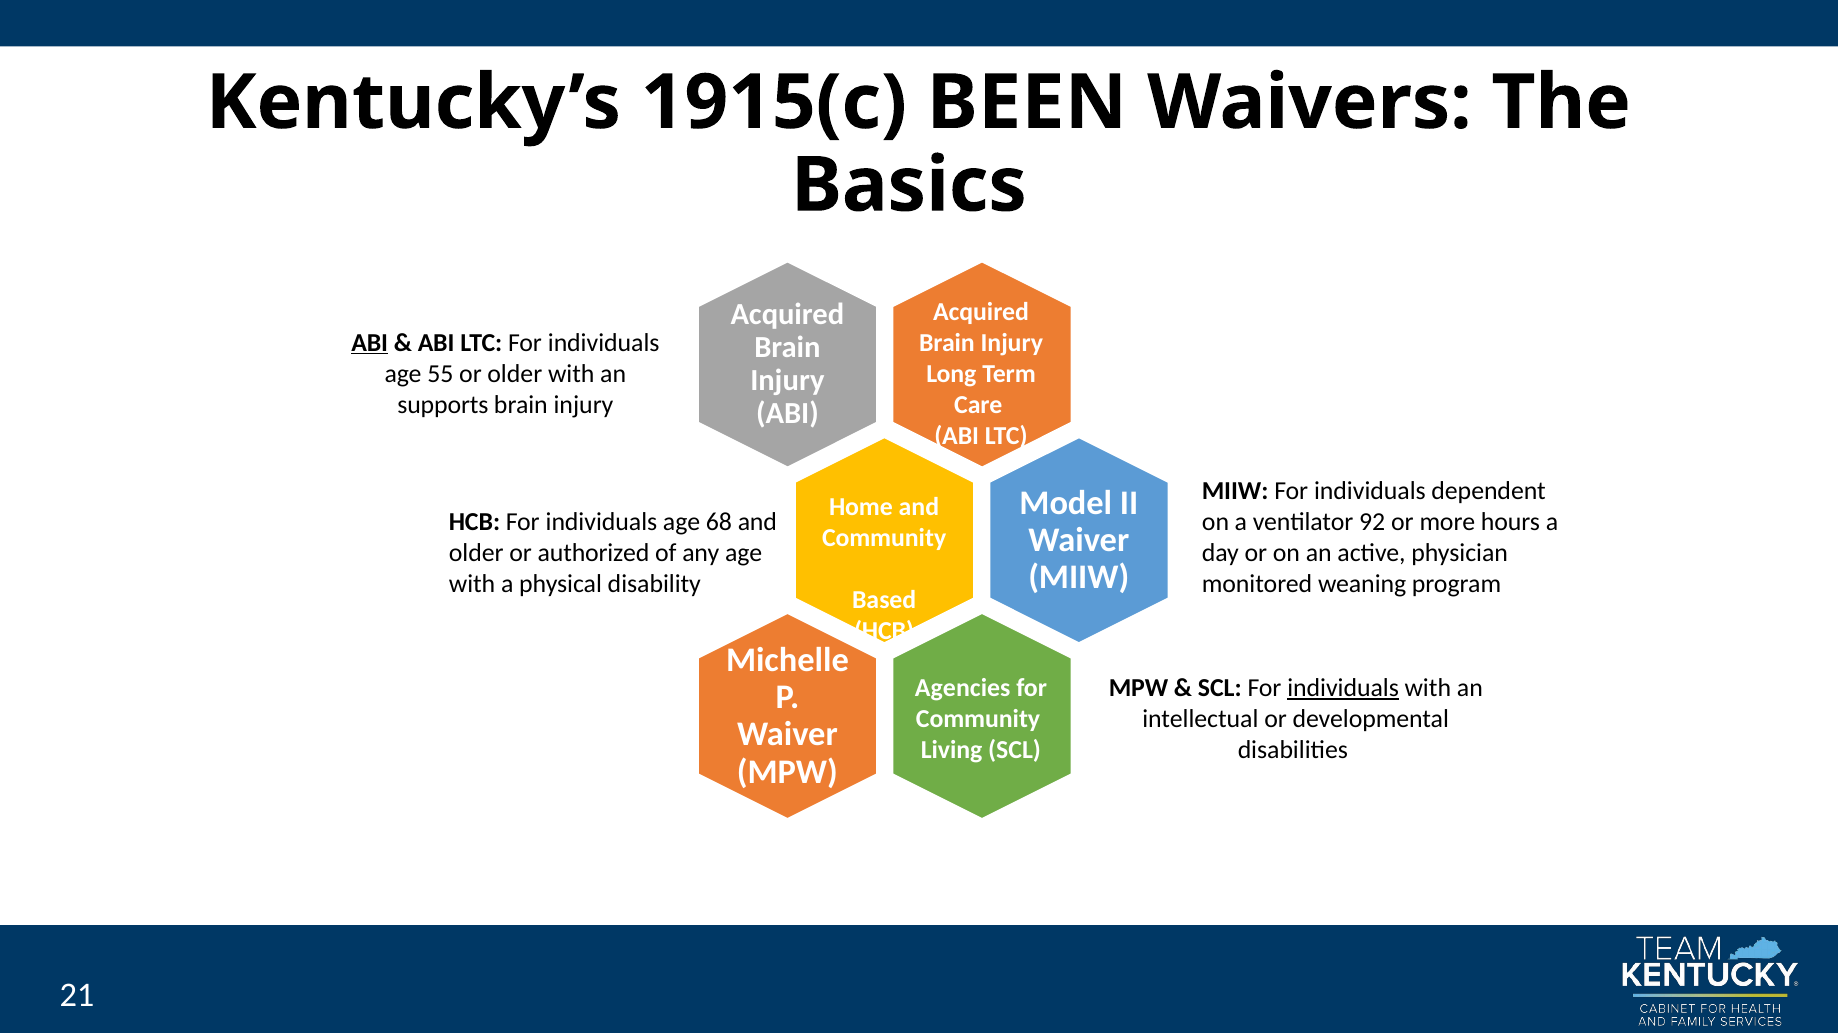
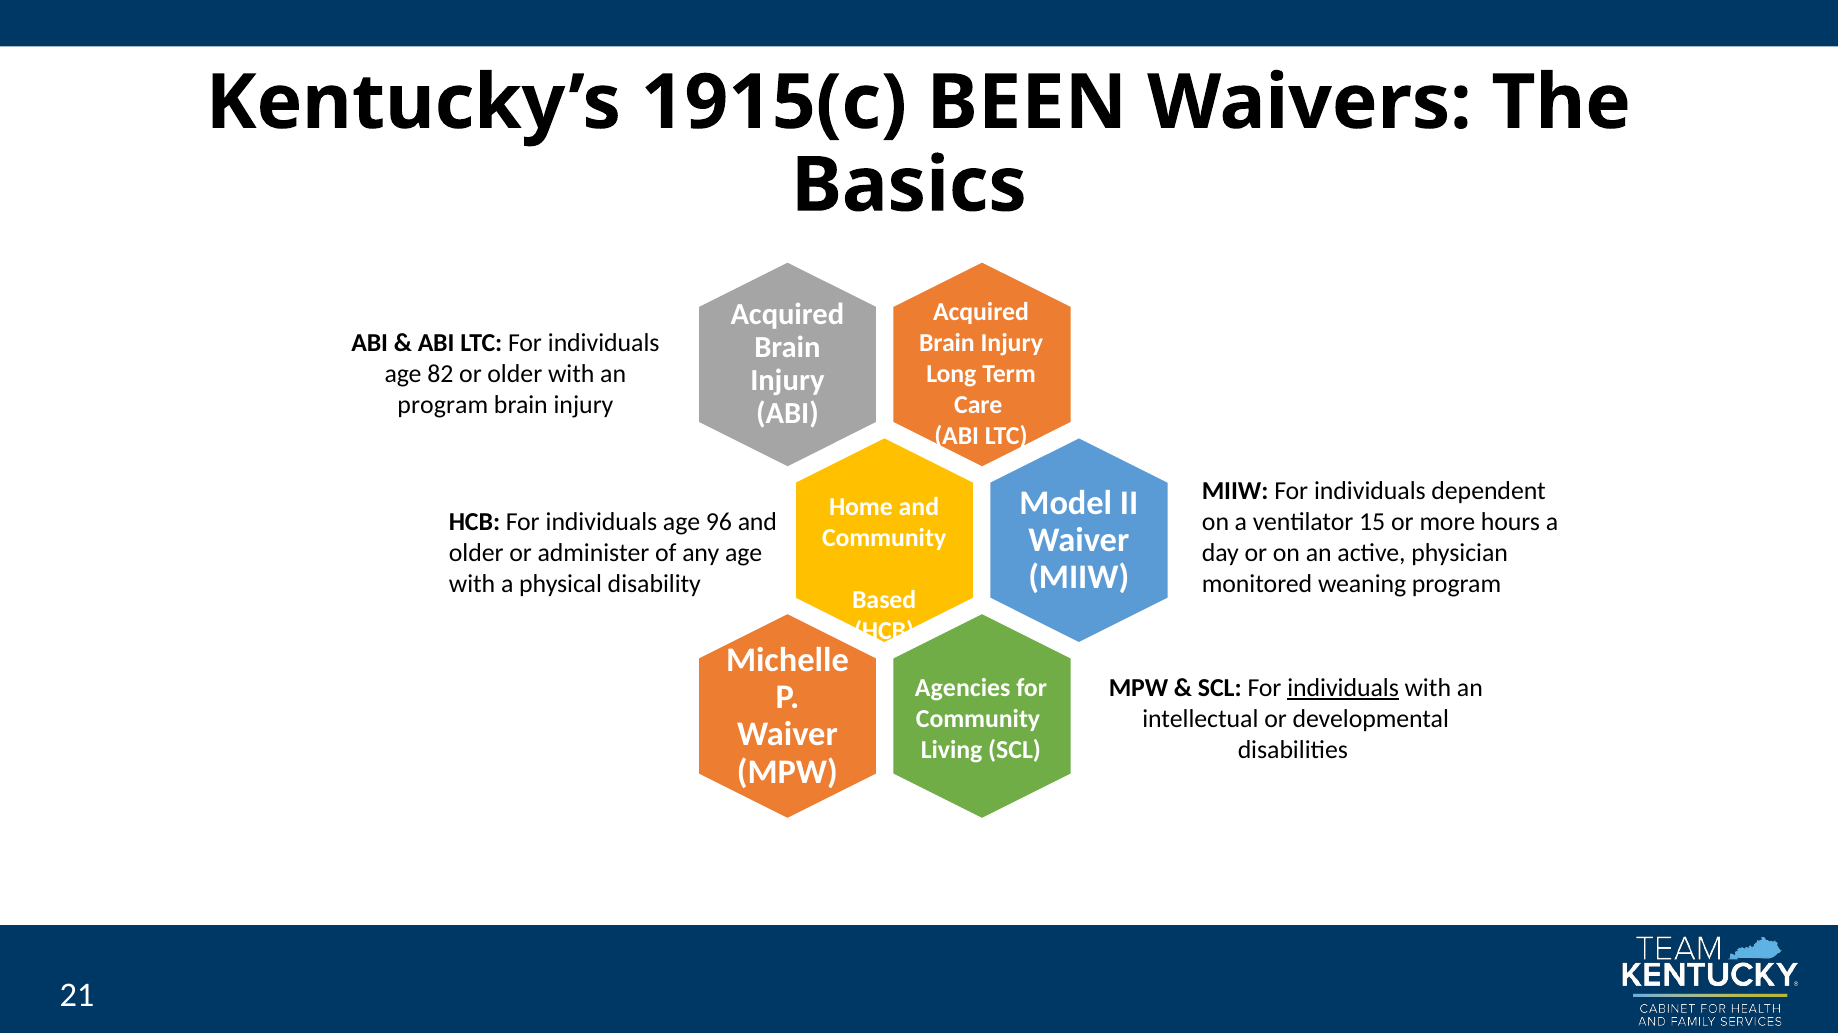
ABI underline: present -> none (370, 343)
55: 55 -> 82 (440, 374)
supports: supports -> program (443, 405)
92: 92 -> 15 (1372, 522)
68: 68 -> 96 (719, 522)
authorized: authorized -> administer (594, 553)
